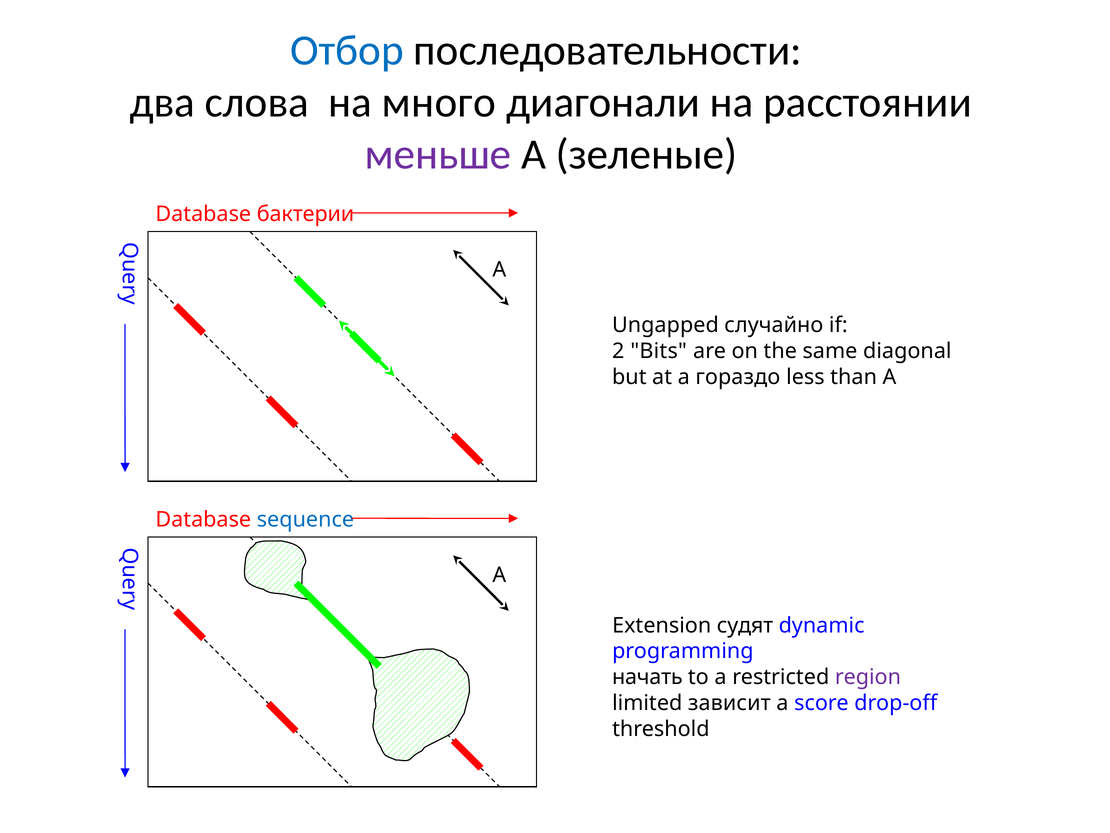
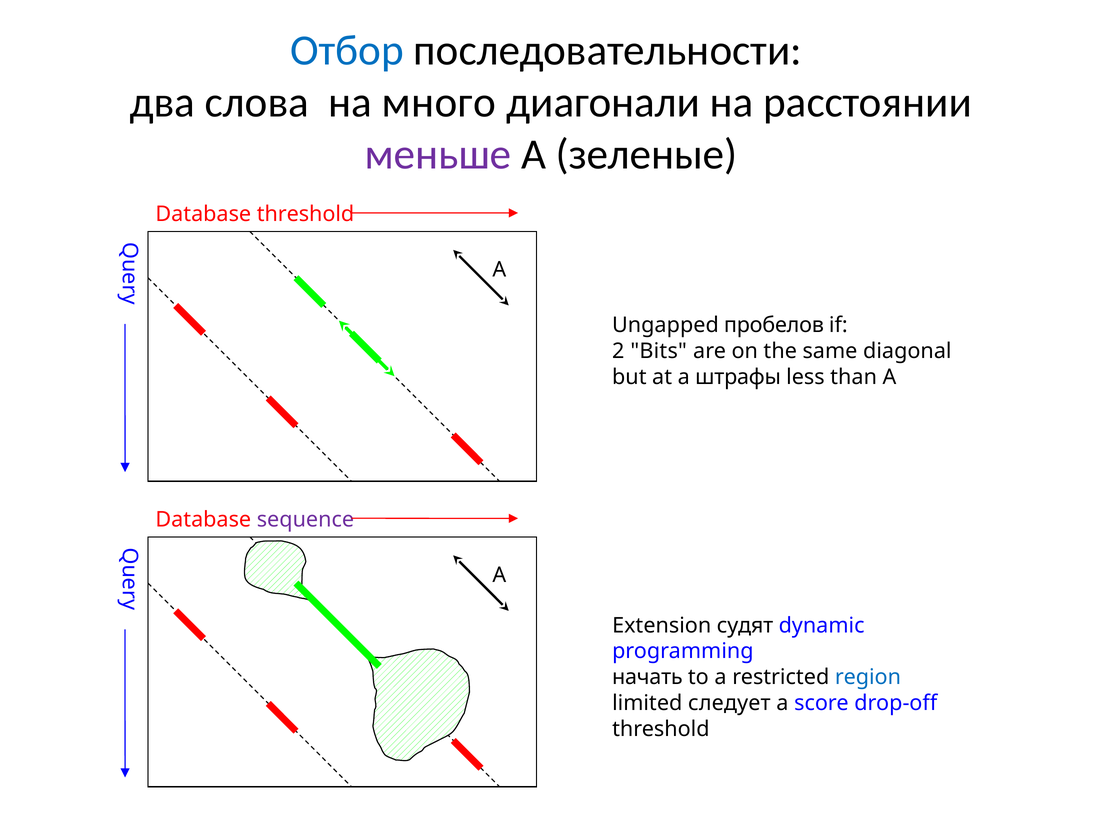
Database бактерии: бактерии -> threshold (305, 214)
случайно: случайно -> пробелов (774, 325)
гораздо: гораздо -> штрафы (738, 377)
sequence colour: blue -> purple (305, 519)
region colour: purple -> blue (868, 677)
зависит: зависит -> следует (729, 703)
